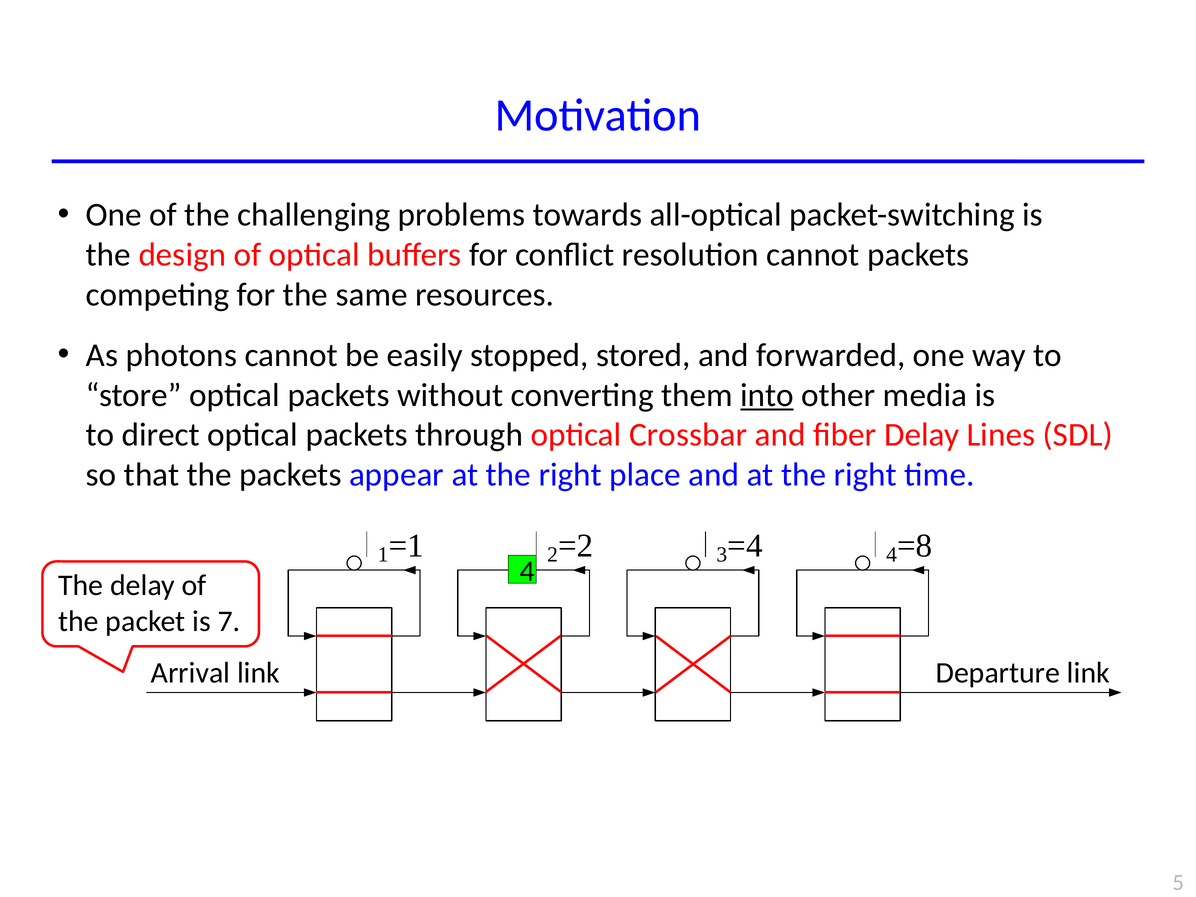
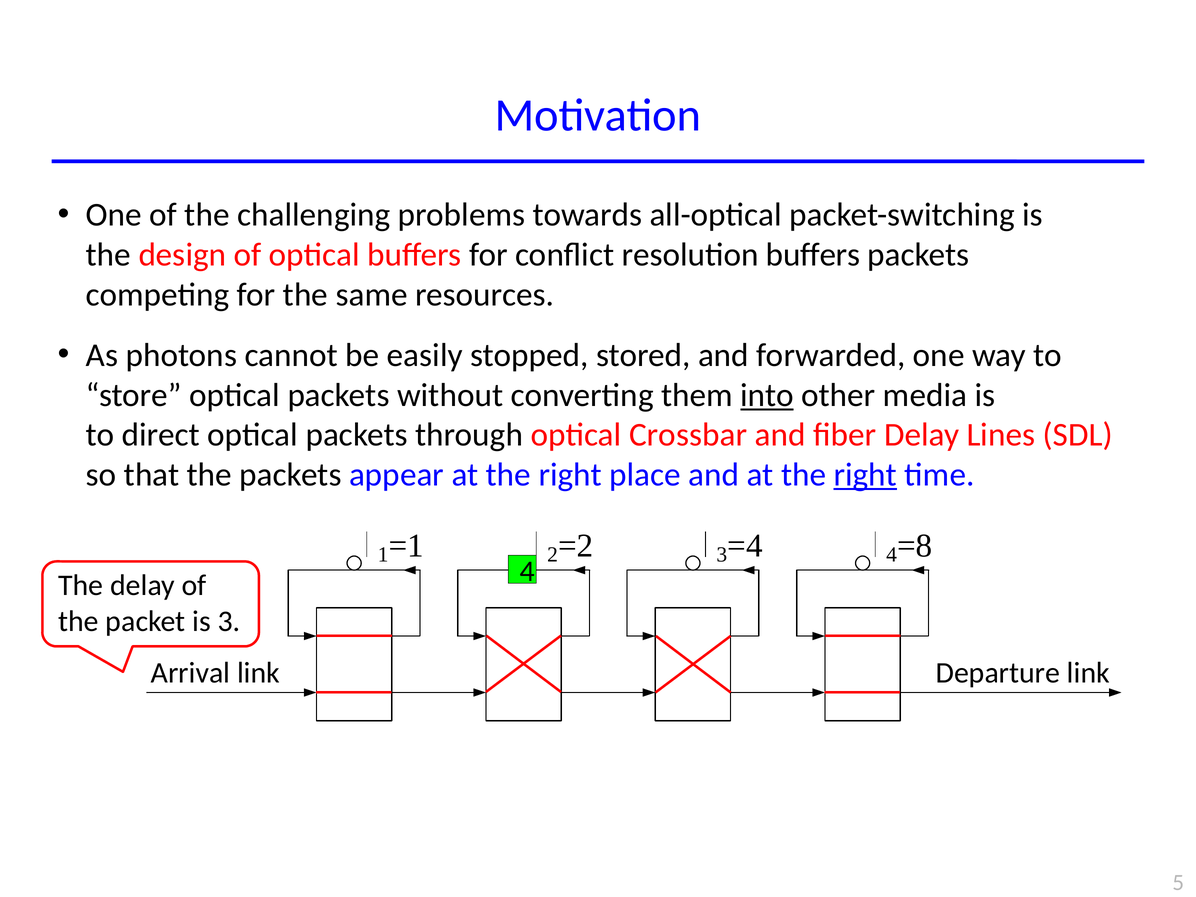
resolution cannot: cannot -> buffers (813, 255)
right underline: none -> present (865, 475)
is 7: 7 -> 3 (229, 621)
